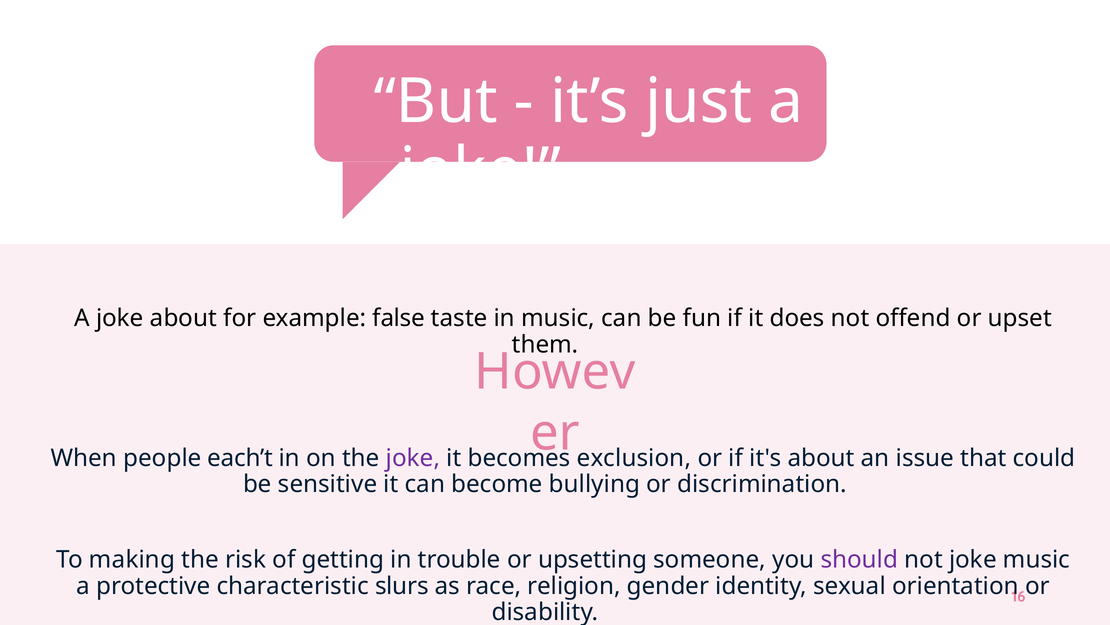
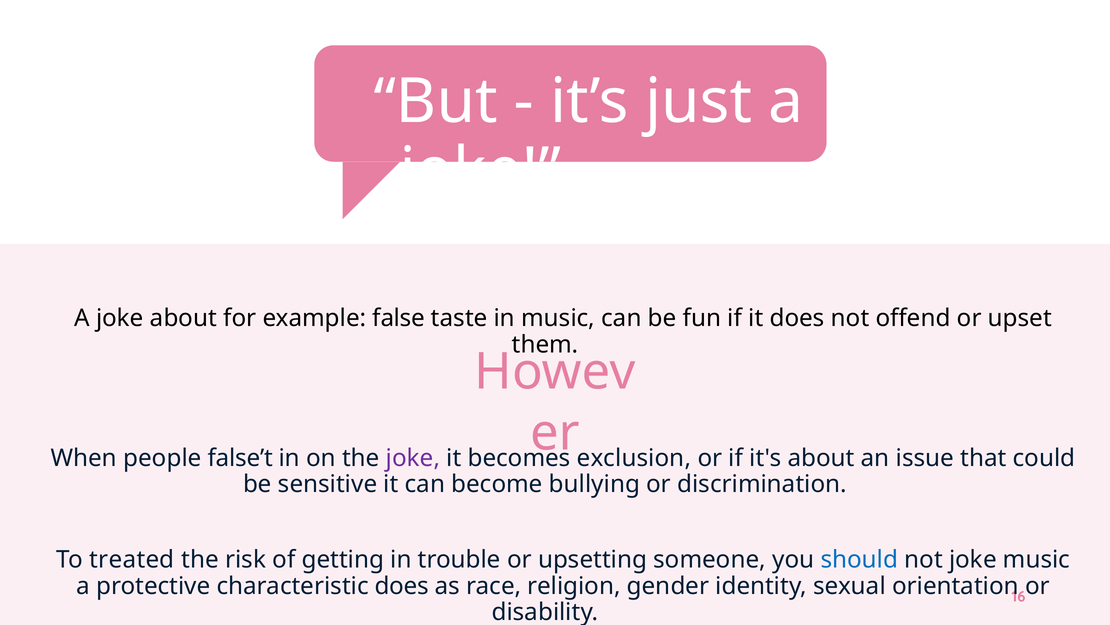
each’t: each’t -> false’t (240, 458)
making: making -> treated (132, 559)
should colour: purple -> blue (859, 559)
characteristic slurs: slurs -> does (402, 586)
